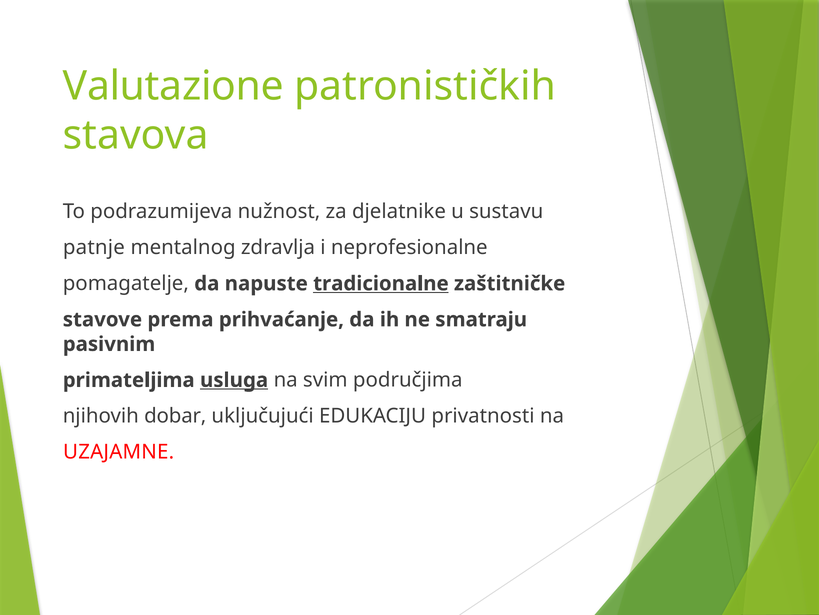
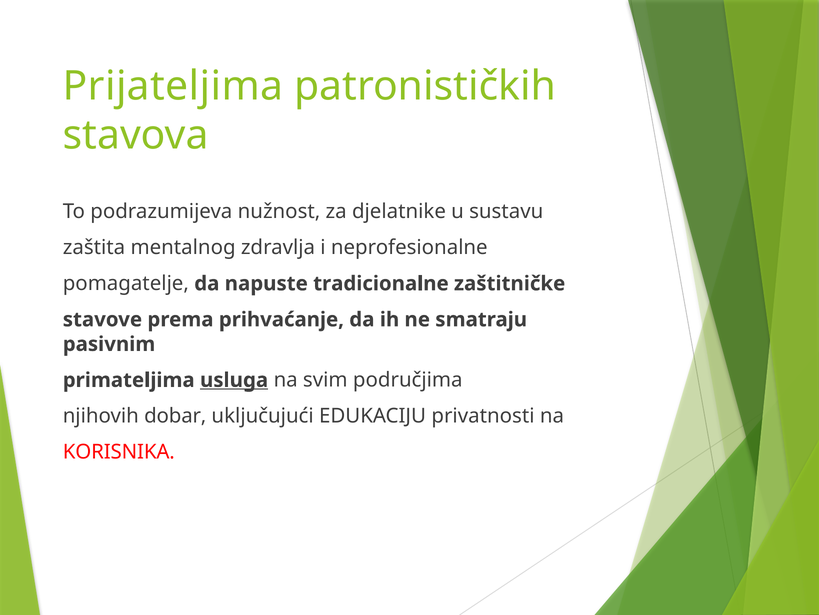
Valutazione: Valutazione -> Prijateljima (173, 86)
patnje: patnje -> zaštita (94, 247)
tradicionalne underline: present -> none (381, 283)
UZAJAMNE: UZAJAMNE -> KORISNIKA (119, 452)
